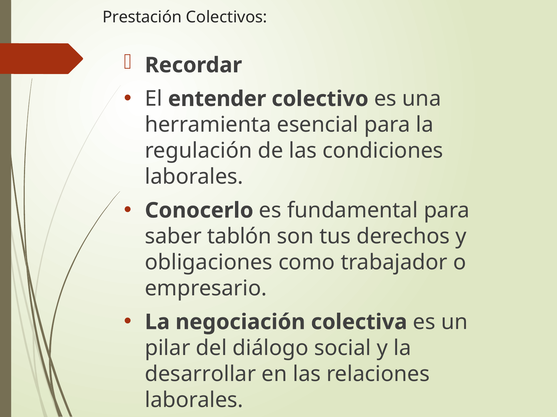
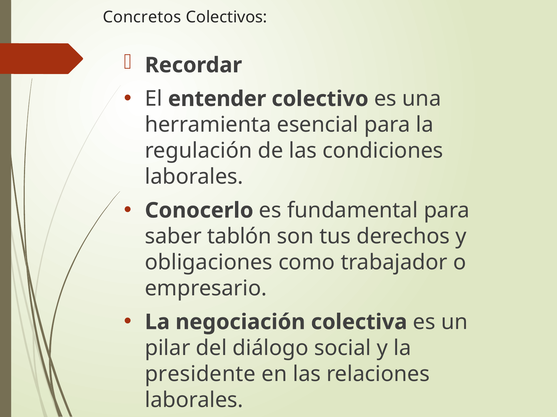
Prestación: Prestación -> Concretos (142, 17)
desarrollar: desarrollar -> presidente (200, 375)
